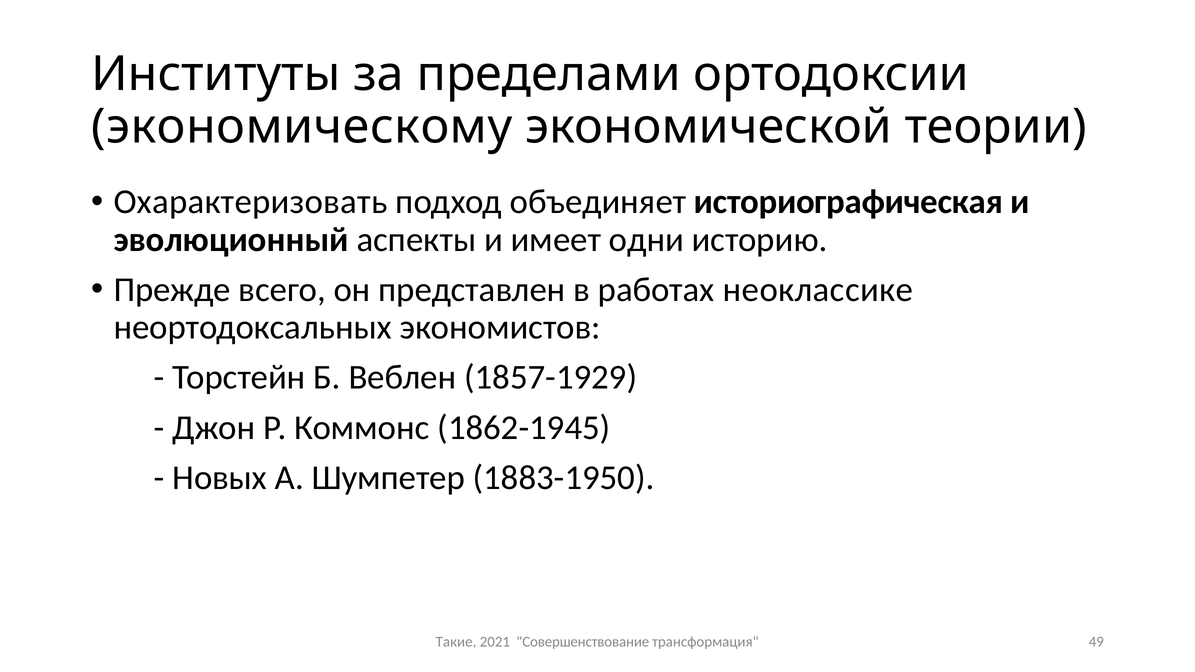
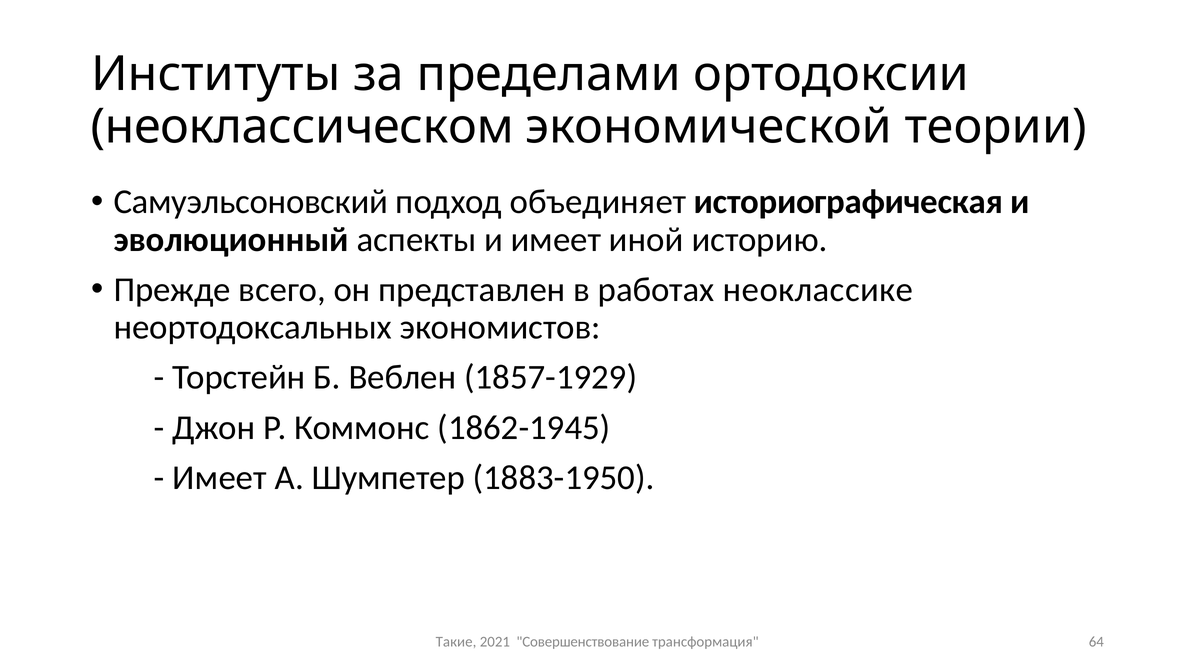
экономическому: экономическому -> неоклассическом (302, 127)
Охарактеризовать: Охарактеризовать -> Самуэльсоновский (251, 202)
одни: одни -> иной (646, 240)
Новых: Новых -> Имеет (220, 478)
49: 49 -> 64 (1096, 642)
